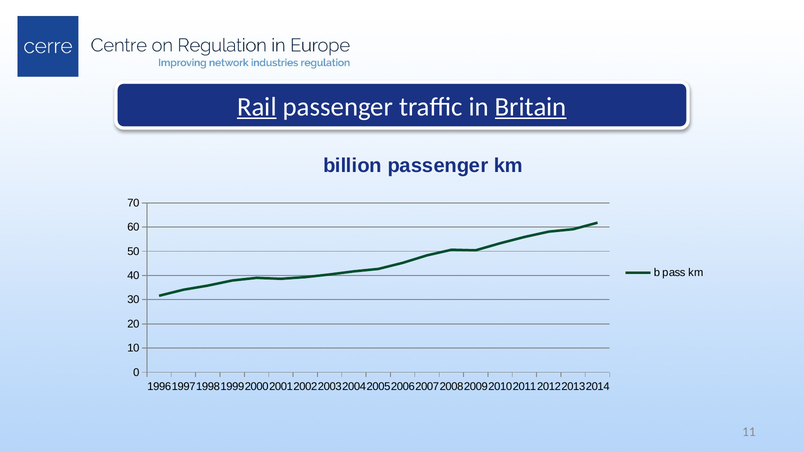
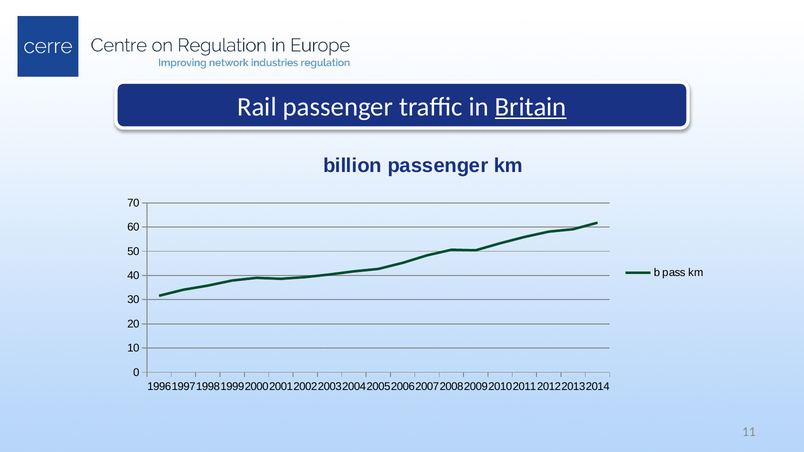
Rail underline: present -> none (257, 107)
